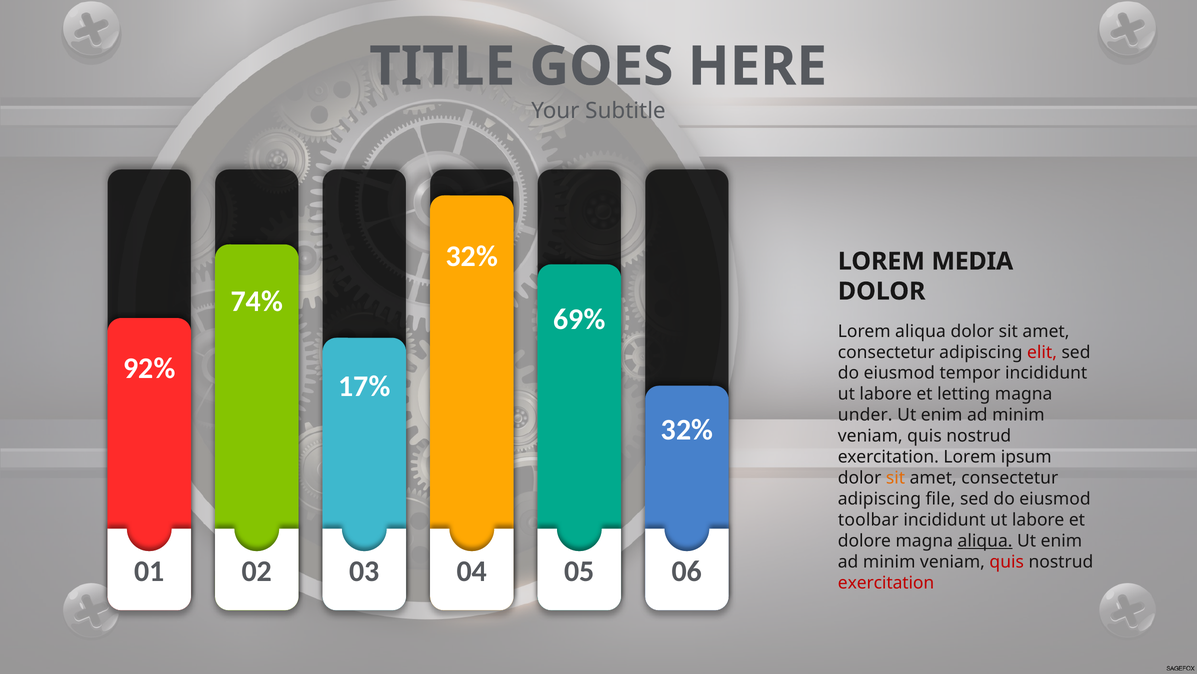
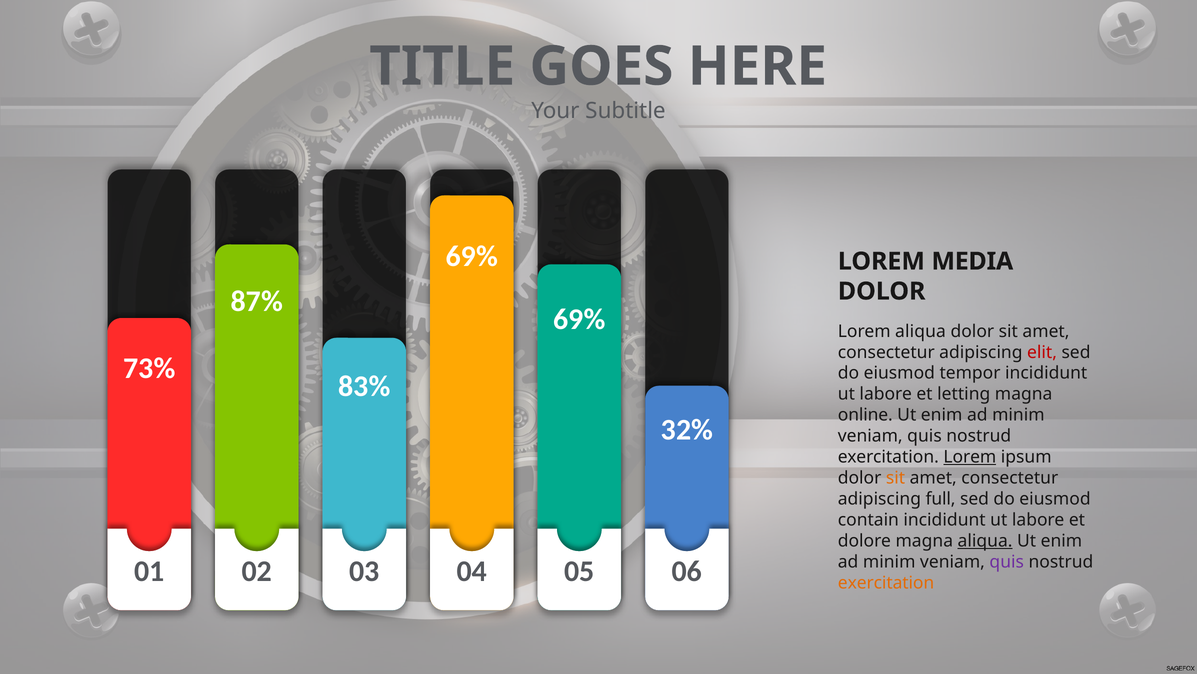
32%: 32% -> 69% (472, 256)
74%: 74% -> 87% (257, 301)
92%: 92% -> 73% (149, 368)
17%: 17% -> 83% (364, 386)
under: under -> online (865, 415)
Lorem underline: none -> present (970, 457)
file: file -> full (941, 499)
toolbar: toolbar -> contain (868, 520)
quis colour: red -> purple (1007, 561)
exercitation colour: red -> orange (886, 582)
